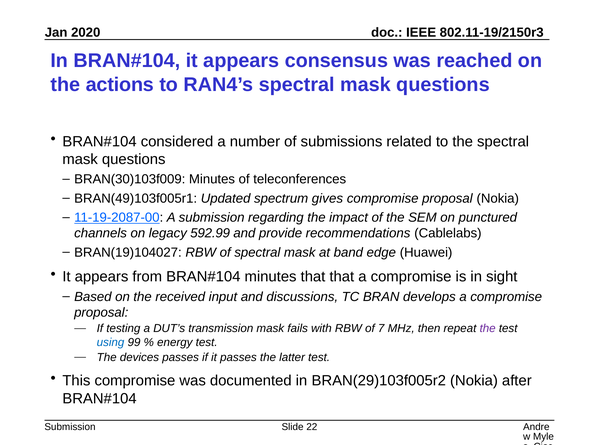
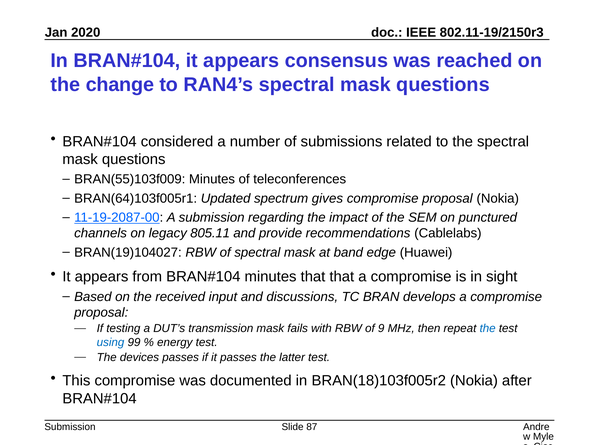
actions: actions -> change (120, 85)
BRAN(30)103f009: BRAN(30)103f009 -> BRAN(55)103f009 (130, 179)
BRAN(49)103f005r1: BRAN(49)103f005r1 -> BRAN(64)103f005r1 (136, 199)
592.99: 592.99 -> 805.11 (210, 234)
7: 7 -> 9 (381, 329)
the colour: purple -> blue (488, 329)
BRAN(29)103f005r2: BRAN(29)103f005r2 -> BRAN(18)103f005r2 (379, 381)
22: 22 -> 87 (312, 427)
